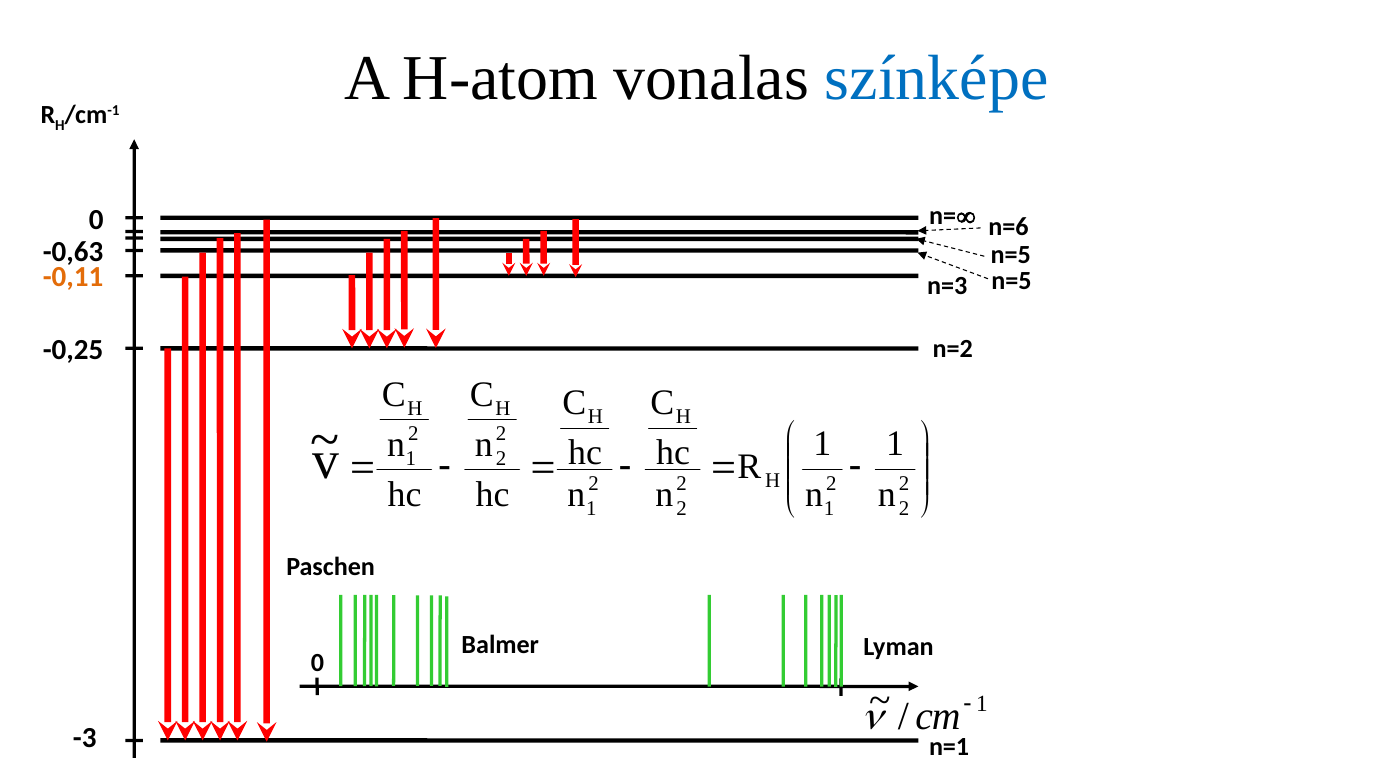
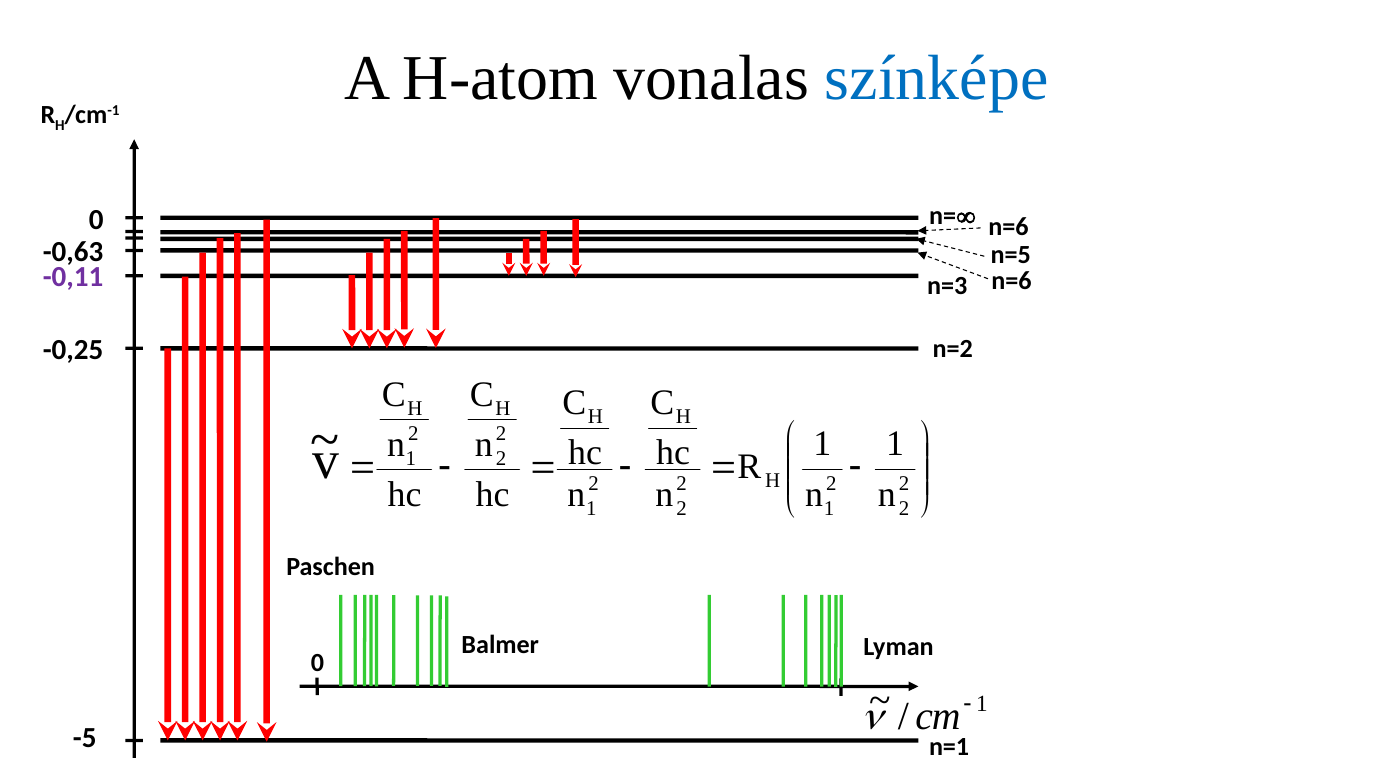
-0,11 colour: orange -> purple (73, 277)
n=3 n=5: n=5 -> n=6 (1012, 281)
-3: -3 -> -5 (85, 738)
